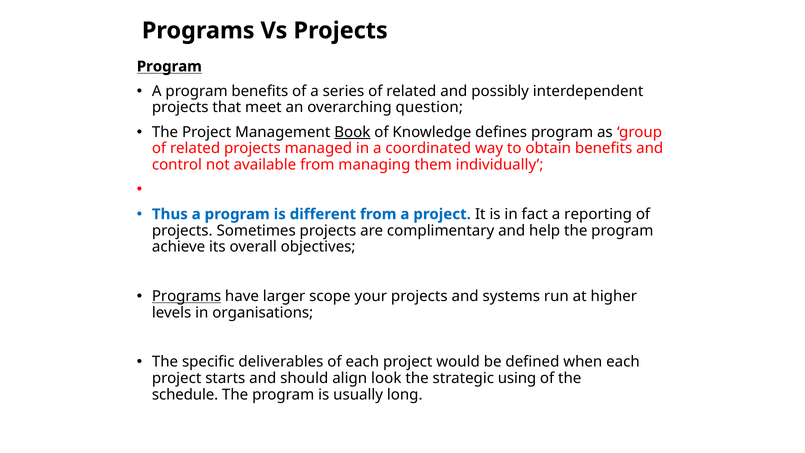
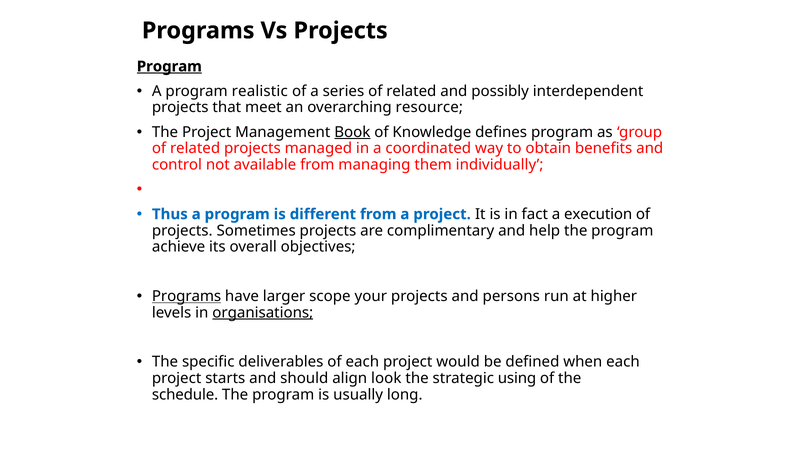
Program underline: none -> present (169, 66)
program benefits: benefits -> realistic (260, 91)
question: question -> resource (429, 107)
reporting: reporting -> execution (598, 214)
systems: systems -> persons (511, 296)
organisations underline: none -> present (263, 312)
